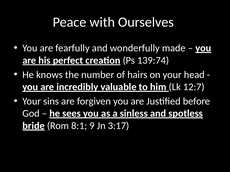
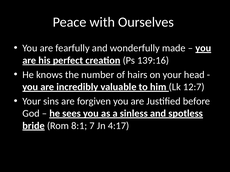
139:74: 139:74 -> 139:16 (153, 61)
9: 9 -> 7 (92, 126)
3:17: 3:17 -> 4:17 (119, 126)
